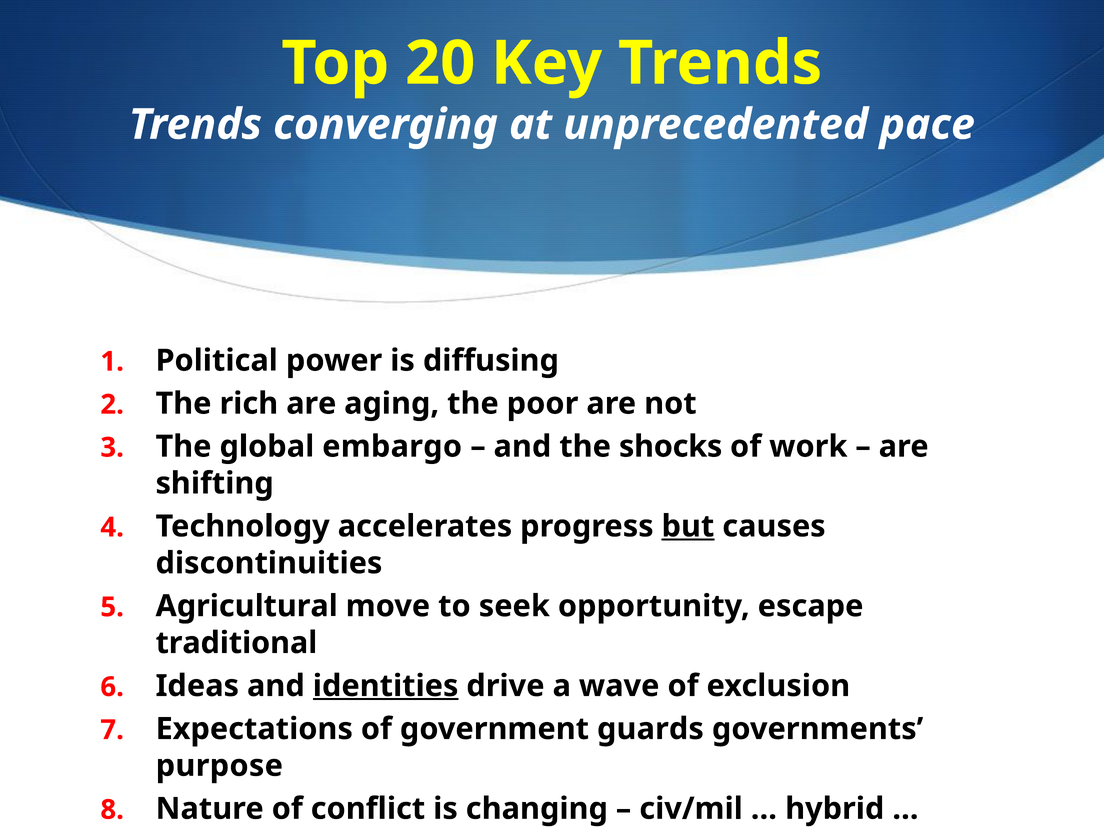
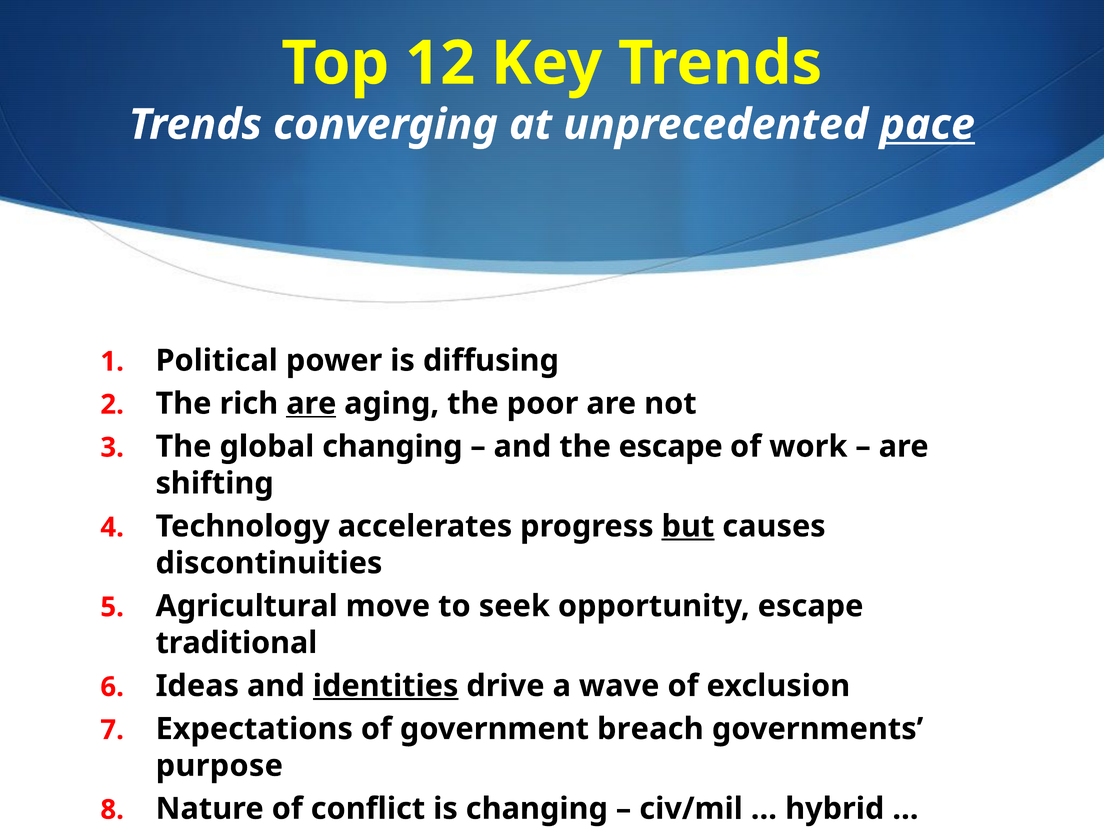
20: 20 -> 12 (440, 63)
pace underline: none -> present (927, 125)
are underline: none -> present (311, 404)
global embargo: embargo -> changing (392, 447)
the shocks: shocks -> escape (671, 447)
guards: guards -> breach (650, 729)
